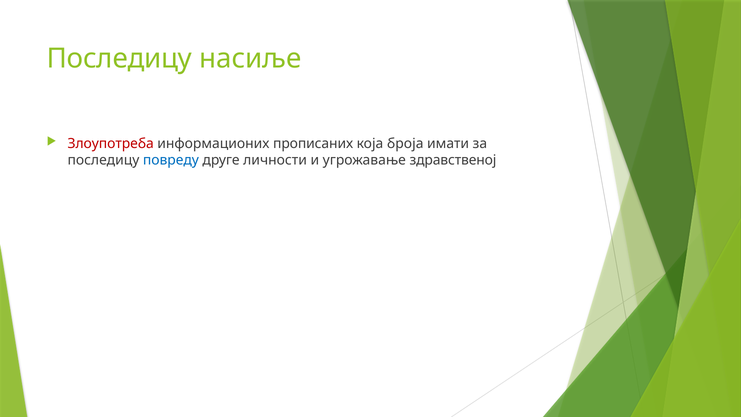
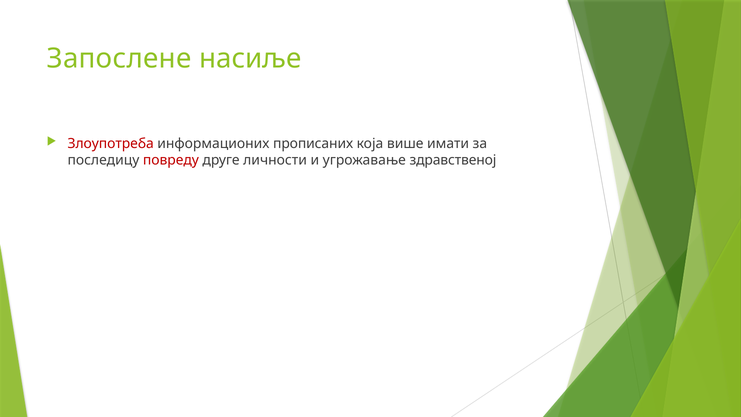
Последицу: Последицу -> Запослене (119, 58)
броја: броја -> више (405, 143)
повреду colour: blue -> red (171, 160)
